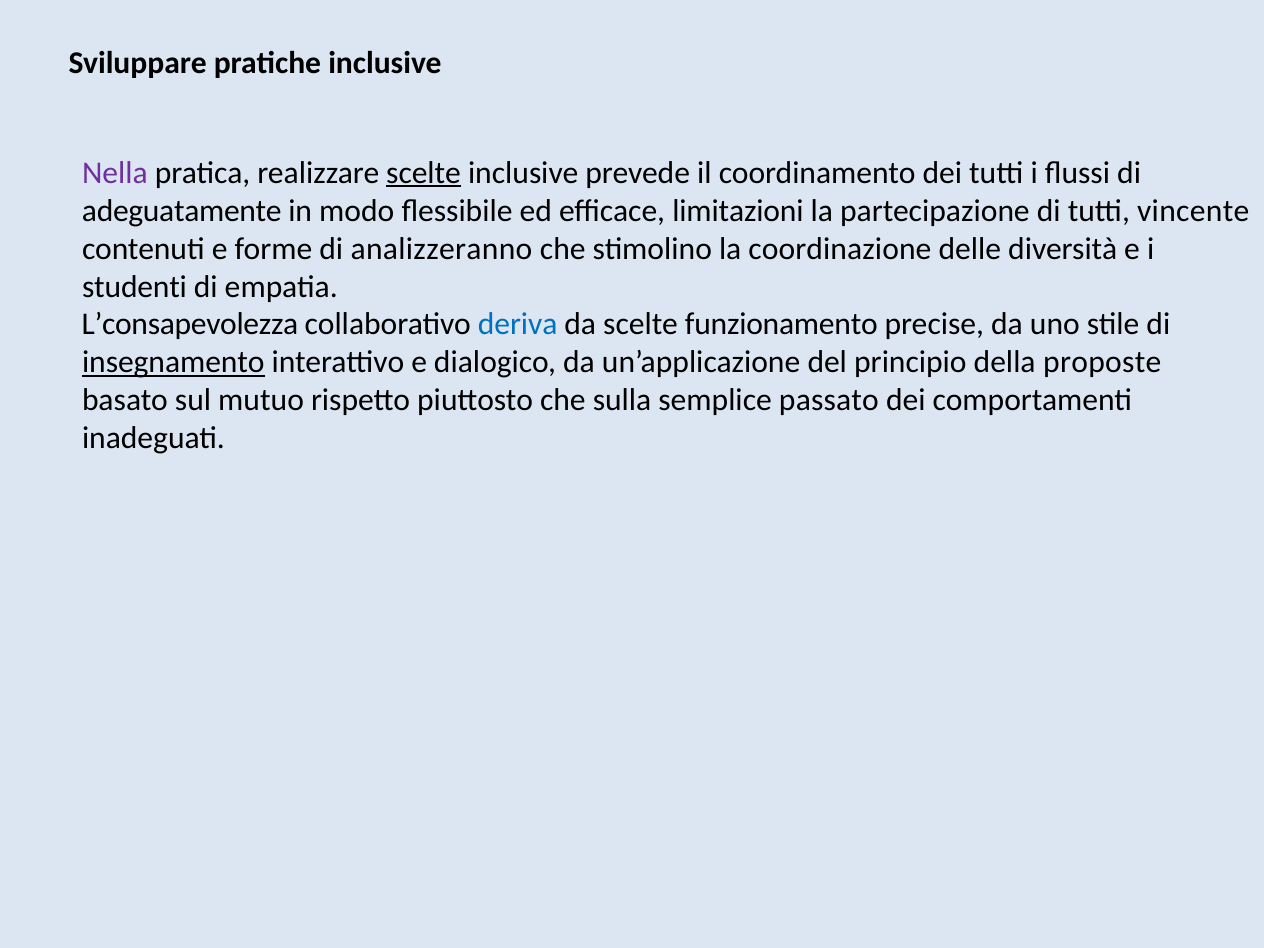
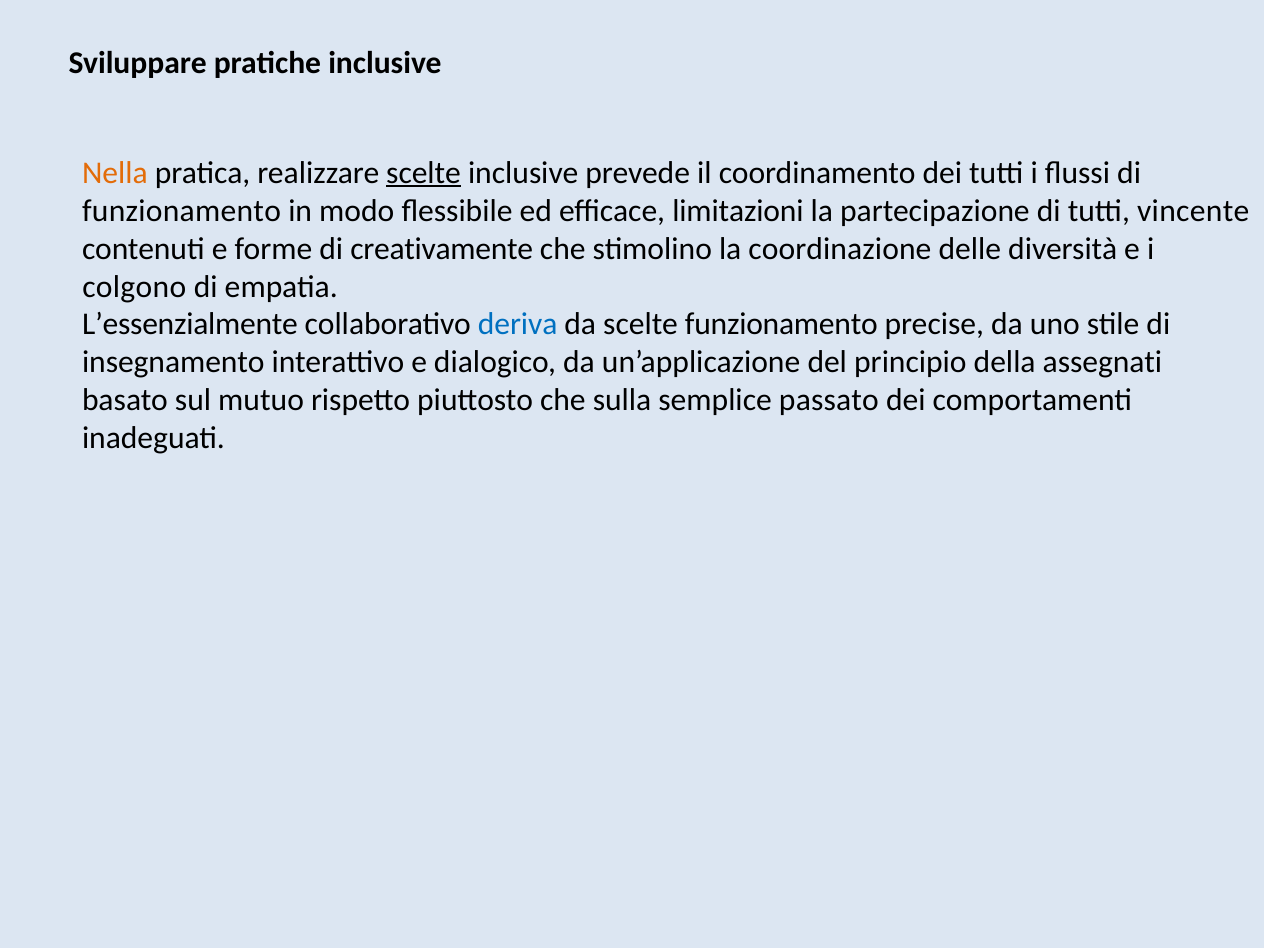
Nella colour: purple -> orange (115, 173)
adeguatamente: adeguatamente -> funzionamento (181, 211)
analizzeranno: analizzeranno -> creativamente (442, 249)
studenti: studenti -> colgono (134, 287)
L’consapevolezza: L’consapevolezza -> L’essenzialmente (190, 325)
insegnamento underline: present -> none (173, 362)
proposte: proposte -> assegnati (1102, 362)
